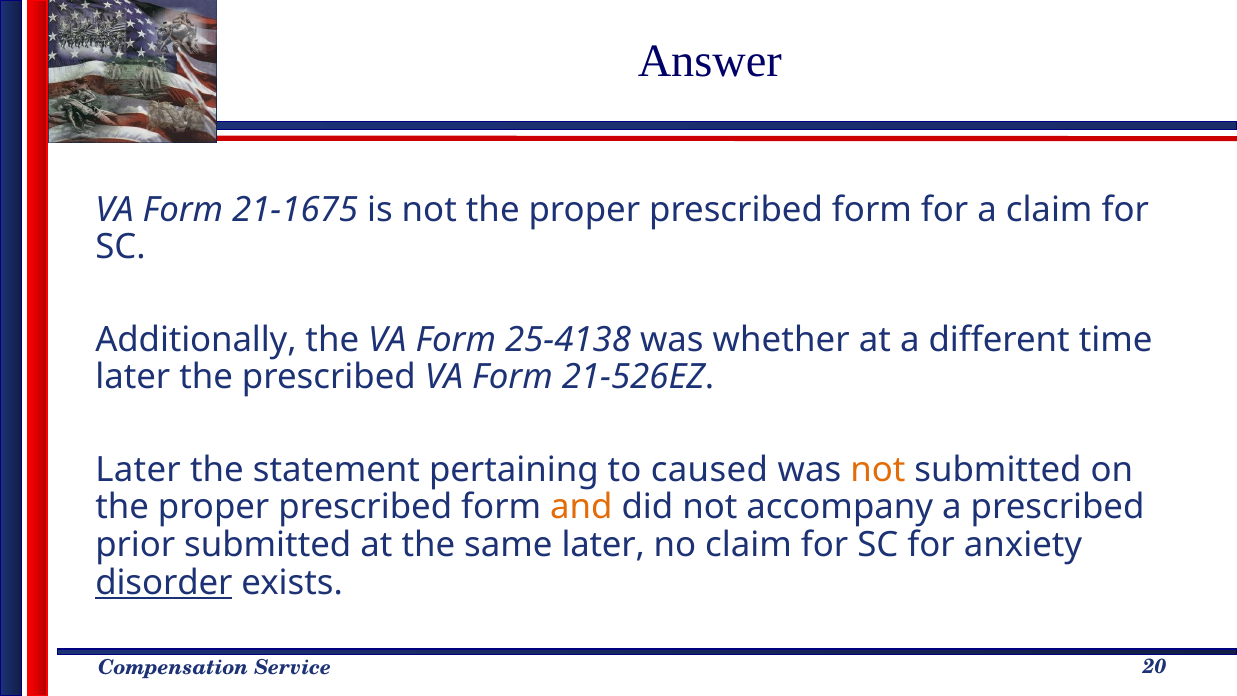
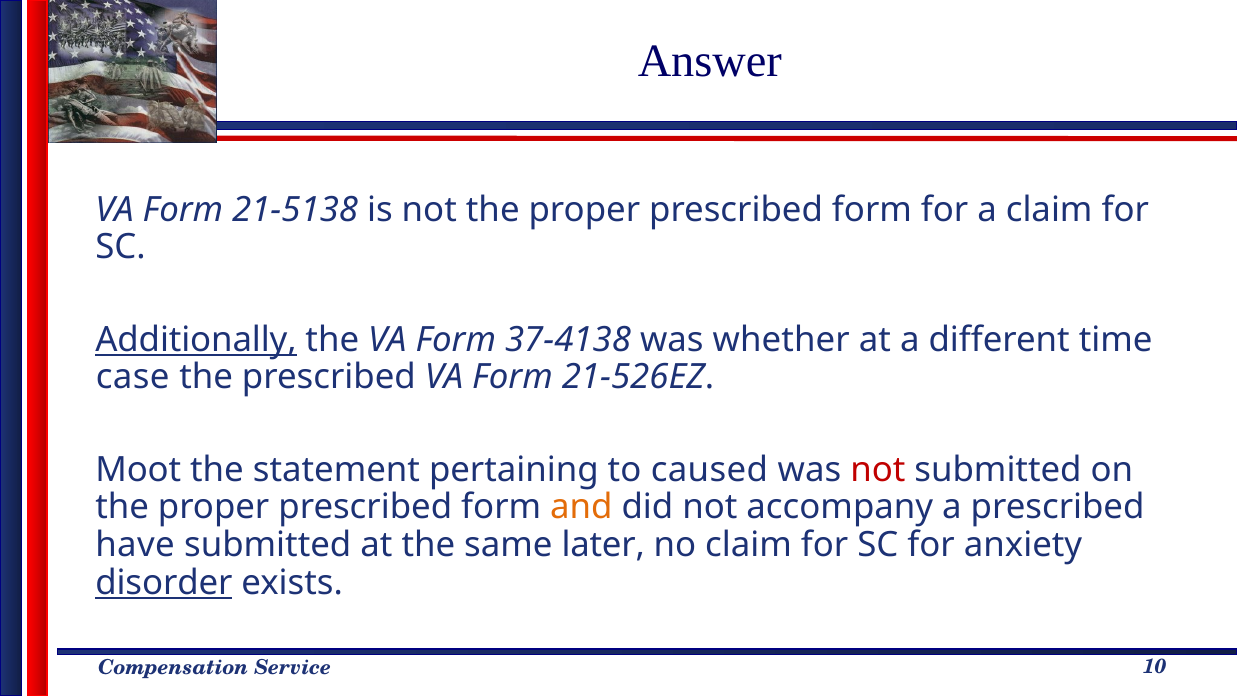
21-1675: 21-1675 -> 21-5138 (295, 210)
Additionally underline: none -> present (196, 340)
25-4138: 25-4138 -> 37-4138 (568, 340)
later: later -> case (133, 377)
Later: Later -> Moot (138, 470)
not colour: orange -> red (878, 470)
prior: prior -> have (135, 545)
20: 20 -> 10 (1155, 666)
